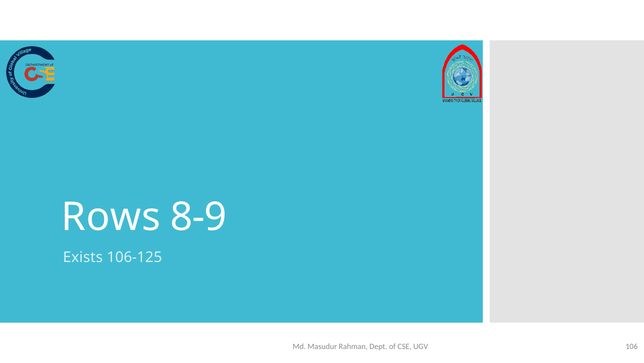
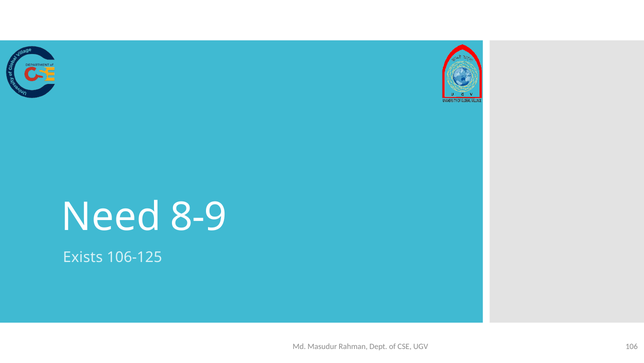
Rows: Rows -> Need (111, 216)
